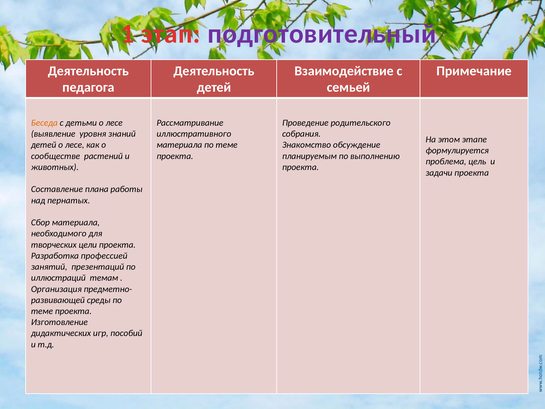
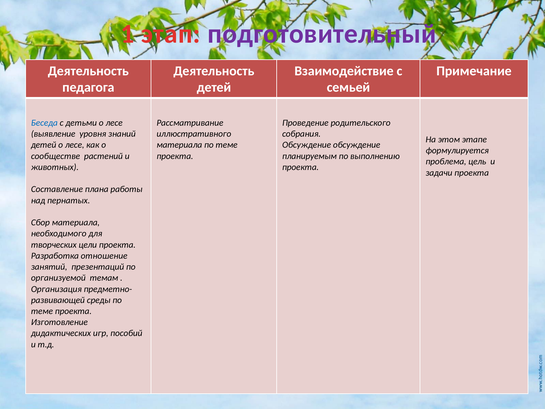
Беседа colour: orange -> blue (44, 123)
Знакомство: Знакомство -> Обсуждение (307, 145)
профессией: профессией -> отношение (104, 256)
иллюстраций: иллюстраций -> организуемой (58, 278)
